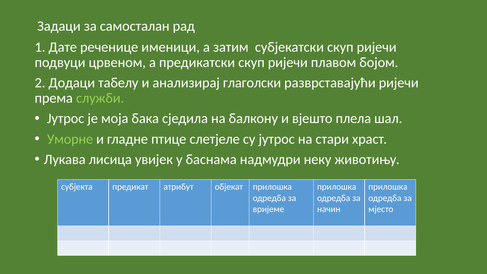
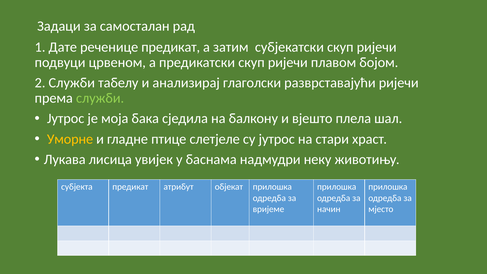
реченице именици: именици -> предикат (171, 47)
2 Додаци: Додаци -> Служби (72, 83)
Уморне colour: light green -> yellow (70, 139)
